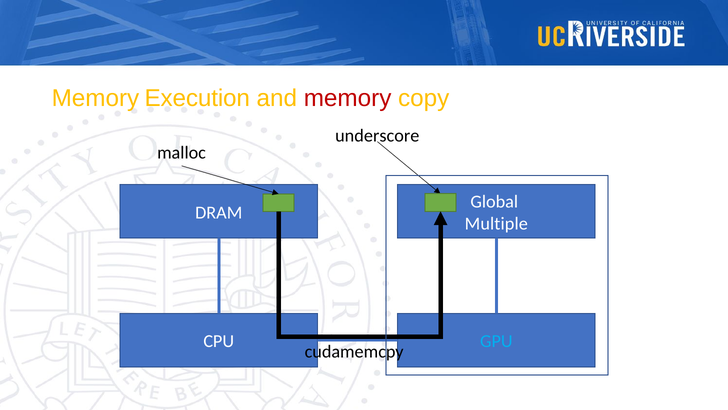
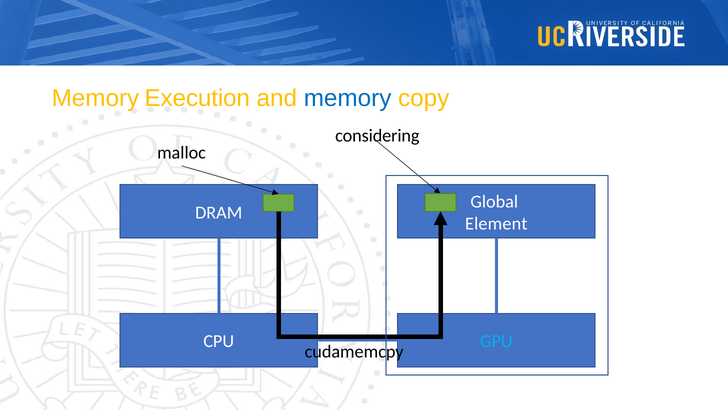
memory colour: red -> blue (348, 98)
underscore: underscore -> considering (377, 136)
Multiple: Multiple -> Element (496, 223)
